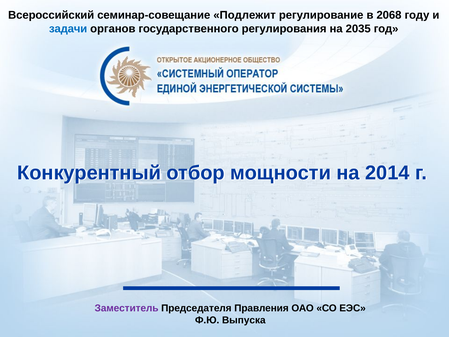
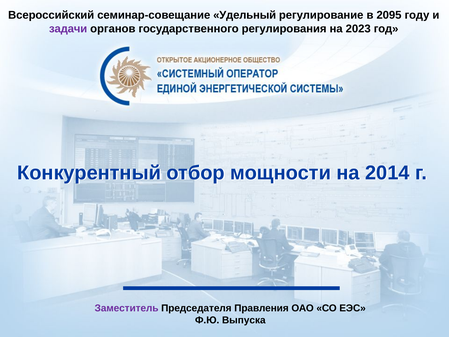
Подлежит: Подлежит -> Удельный (245, 15)
2068: 2068 -> 2095 (389, 15)
задачи colour: blue -> purple (68, 29)
2035: 2035 -> 2023 (358, 29)
